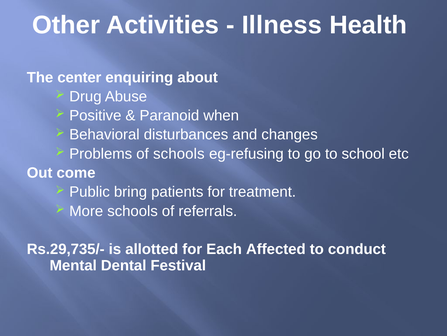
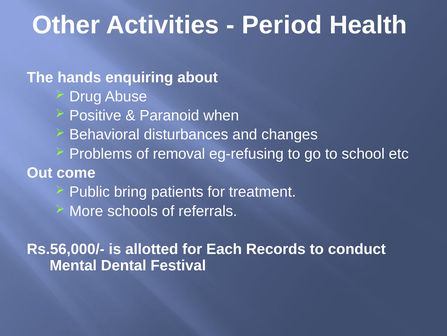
Illness: Illness -> Period (282, 25)
center: center -> hands (79, 77)
of schools: schools -> removal (179, 153)
Rs.29,735/-: Rs.29,735/- -> Rs.56,000/- (66, 249)
Affected: Affected -> Records (276, 249)
